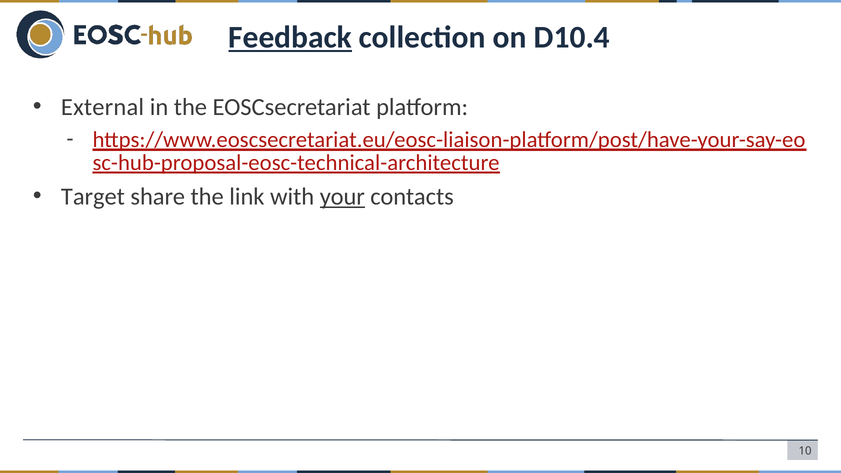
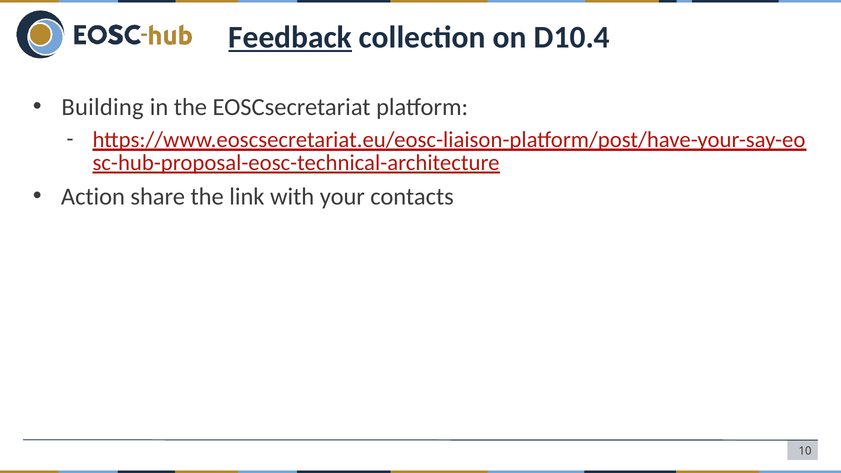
External: External -> Building (103, 107)
Target: Target -> Action (93, 197)
your underline: present -> none (342, 197)
